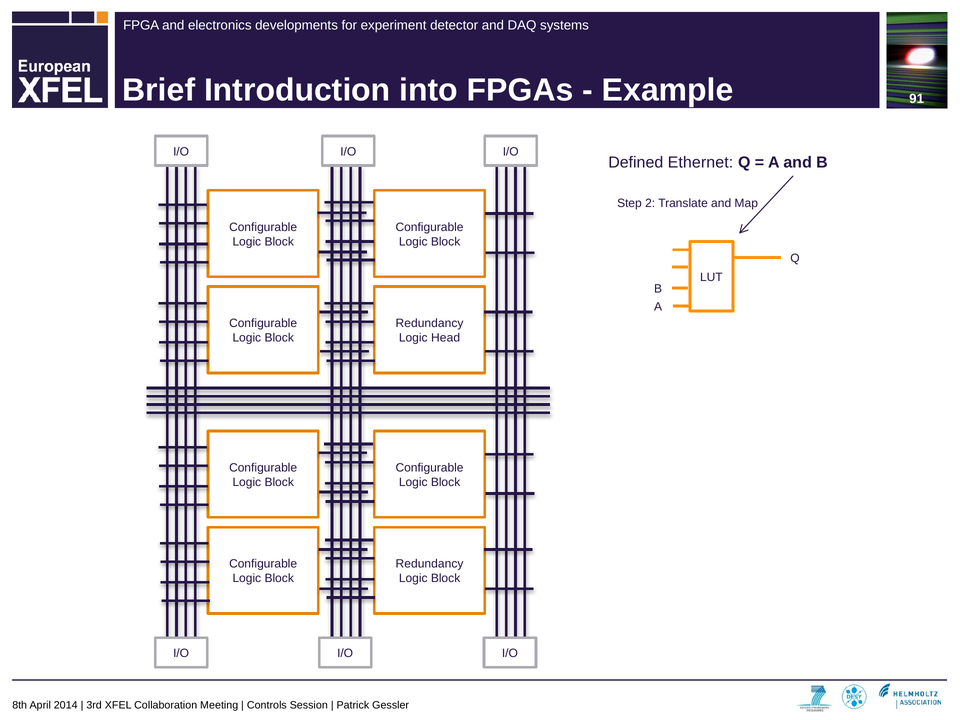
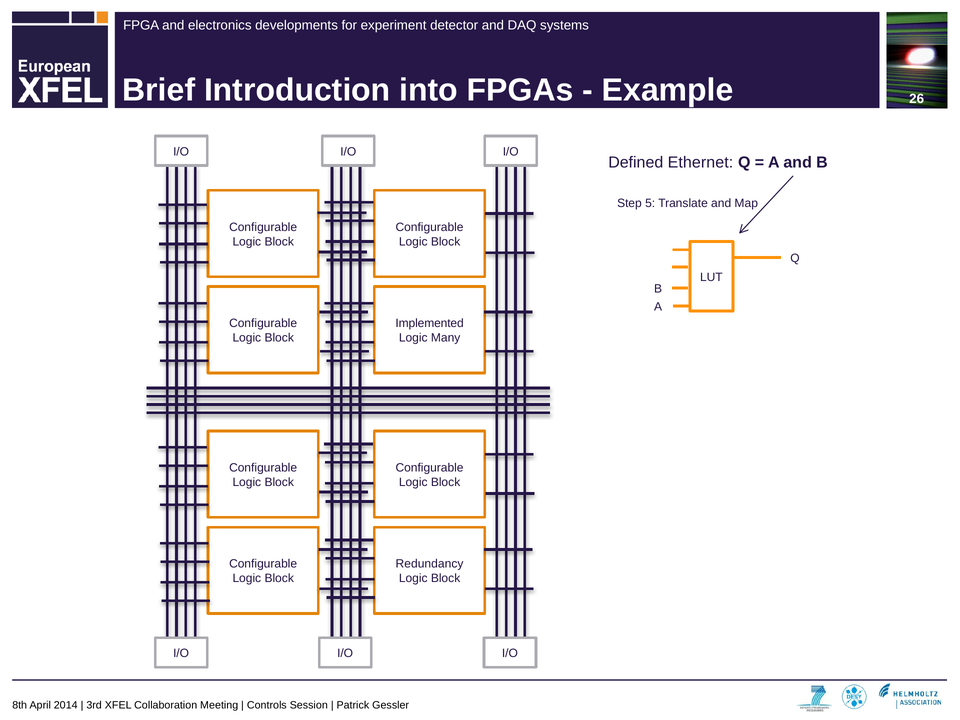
91: 91 -> 26 (917, 99)
2: 2 -> 5 (650, 203)
Redundancy: Redundancy -> Implemented (430, 323)
Head: Head -> Many (446, 338)
